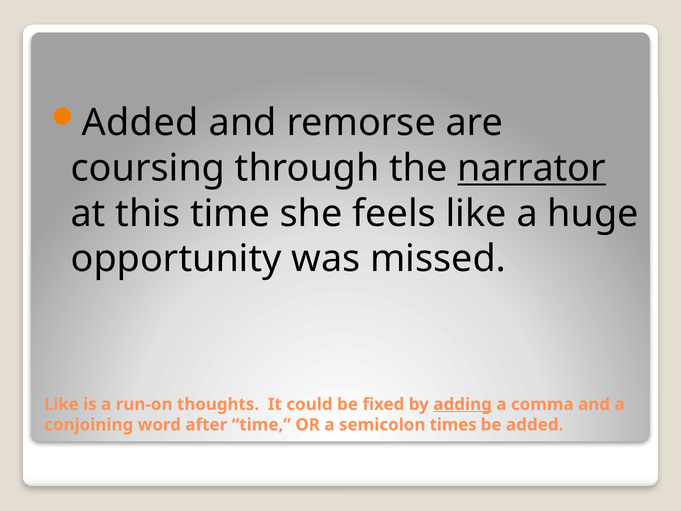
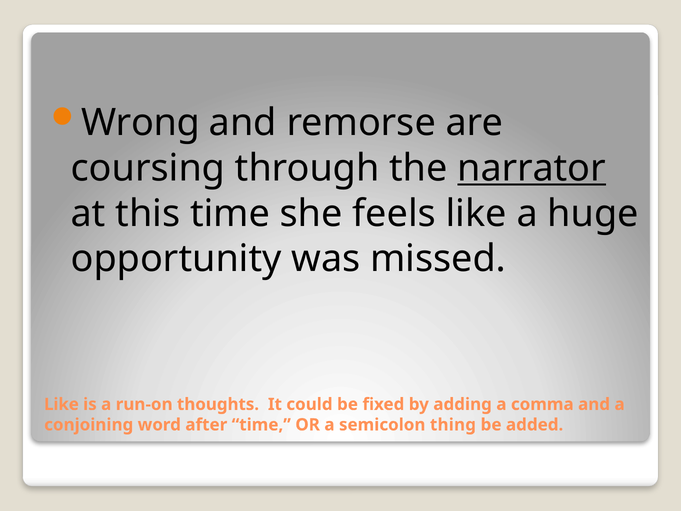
Added: Added -> Wrong (140, 123)
adding underline: present -> none (463, 404)
times: times -> thing (453, 425)
